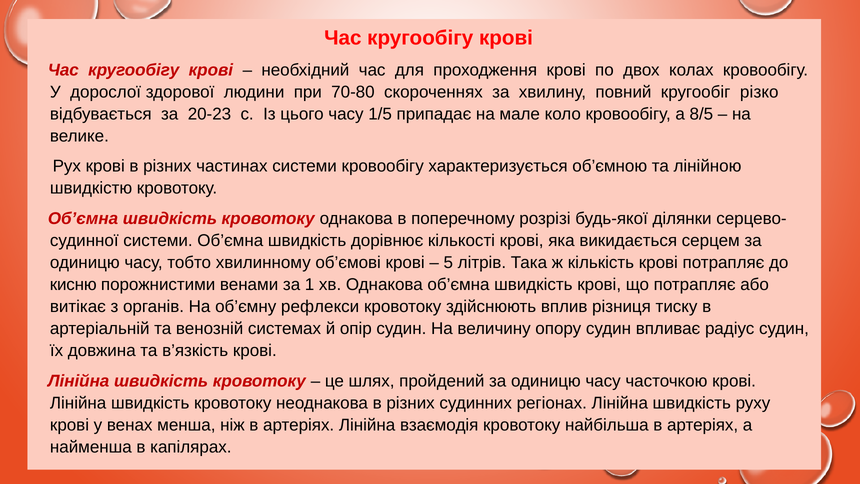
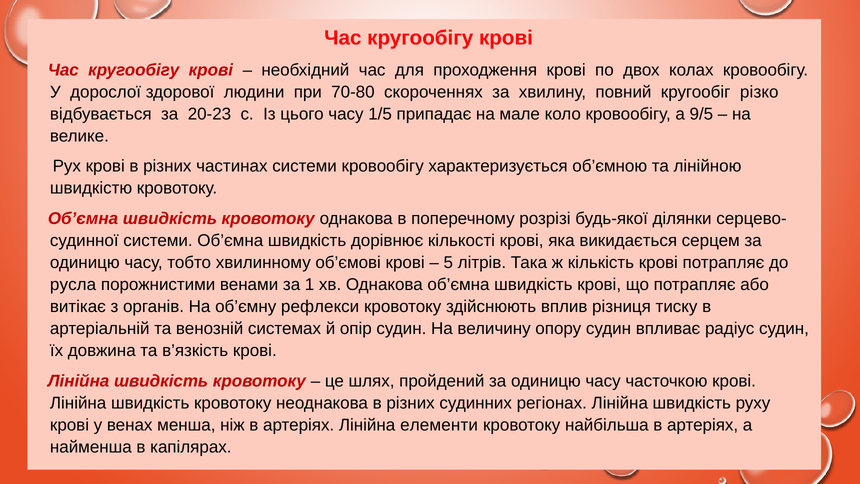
8/5: 8/5 -> 9/5 (701, 114)
кисню: кисню -> русла (73, 284)
взаємодія: взаємодія -> елементи (439, 425)
